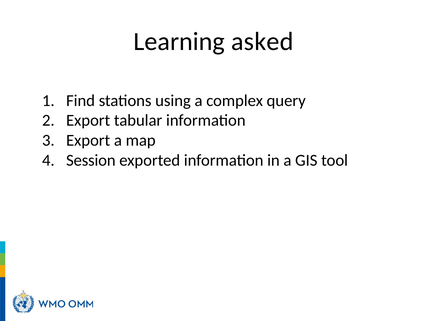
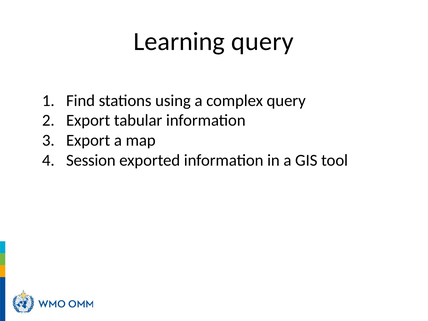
Learning asked: asked -> query (262, 41)
